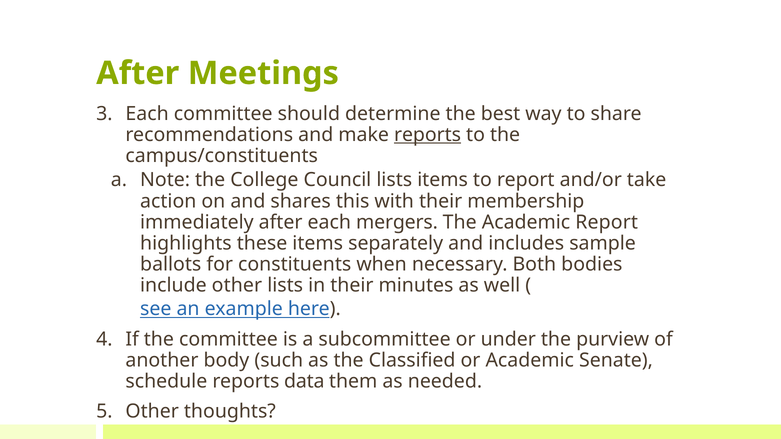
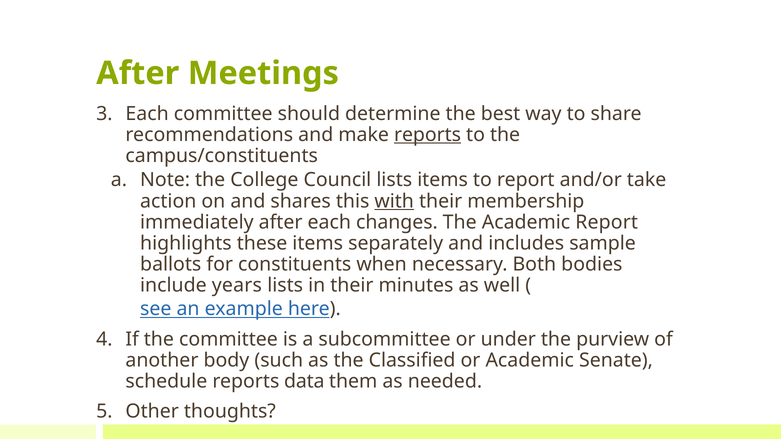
with underline: none -> present (394, 201)
mergers: mergers -> changes (397, 222)
include other: other -> years (237, 286)
